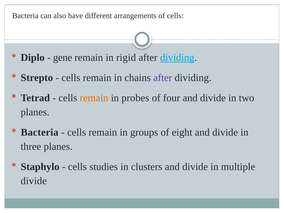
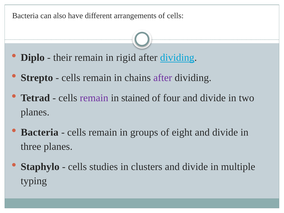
gene: gene -> their (63, 58)
remain colour: orange -> purple (94, 98)
probes: probes -> stained (135, 98)
divide: divide -> typing (34, 181)
